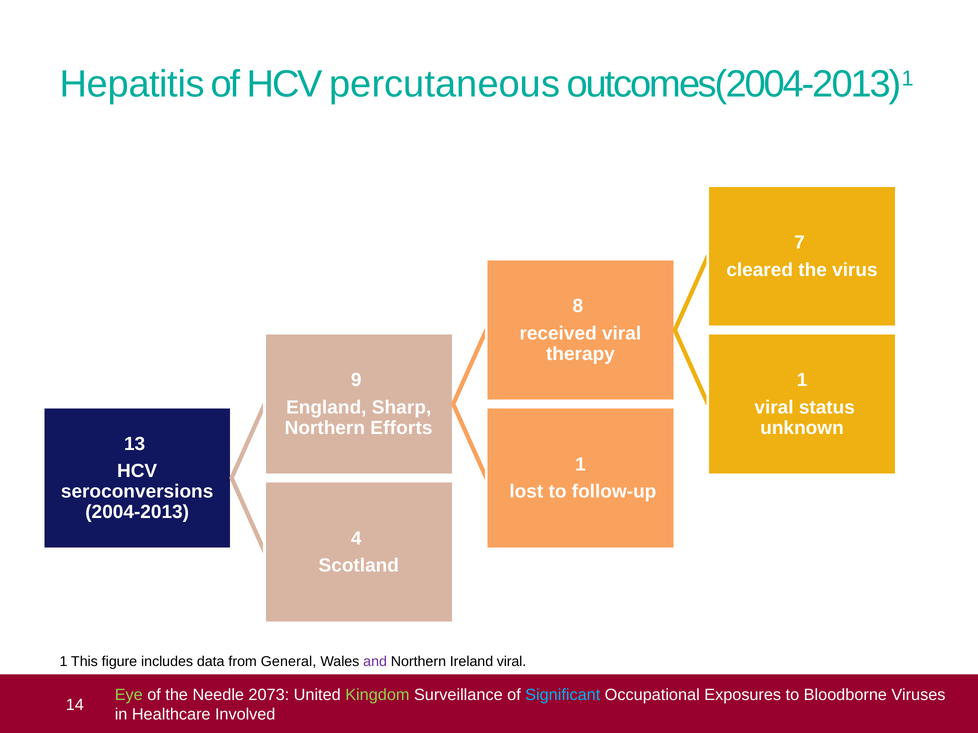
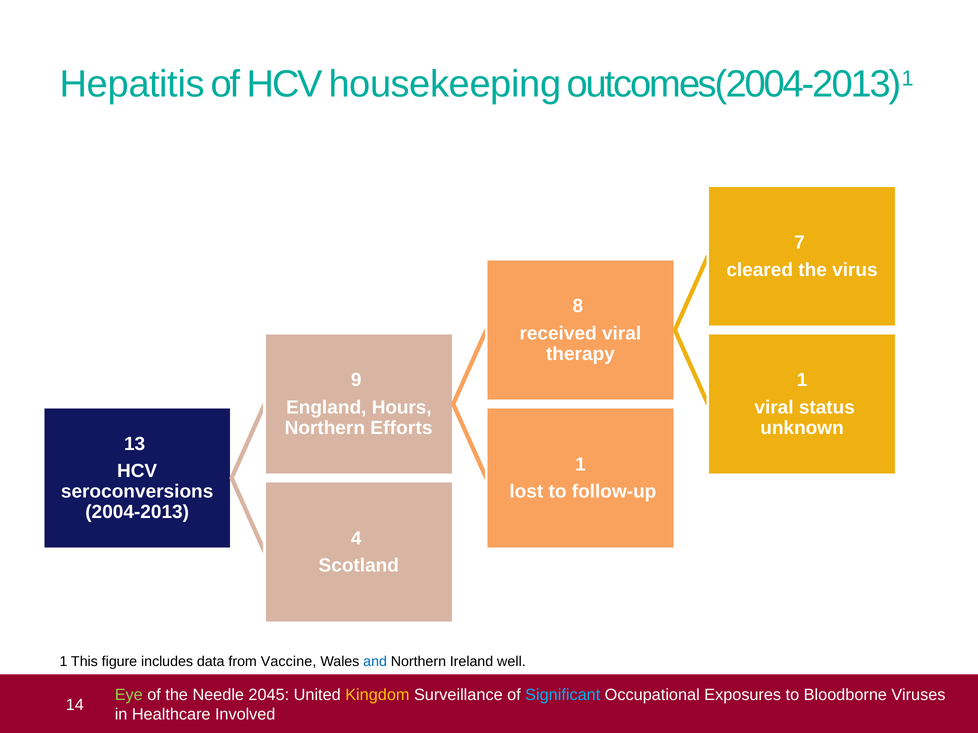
percutaneous: percutaneous -> housekeeping (445, 84)
Sharp: Sharp -> Hours (402, 408)
General: General -> Vaccine (289, 662)
and colour: purple -> blue (375, 662)
Ireland viral: viral -> well (511, 662)
2073: 2073 -> 2045 (269, 695)
Kingdom colour: light green -> yellow (377, 695)
